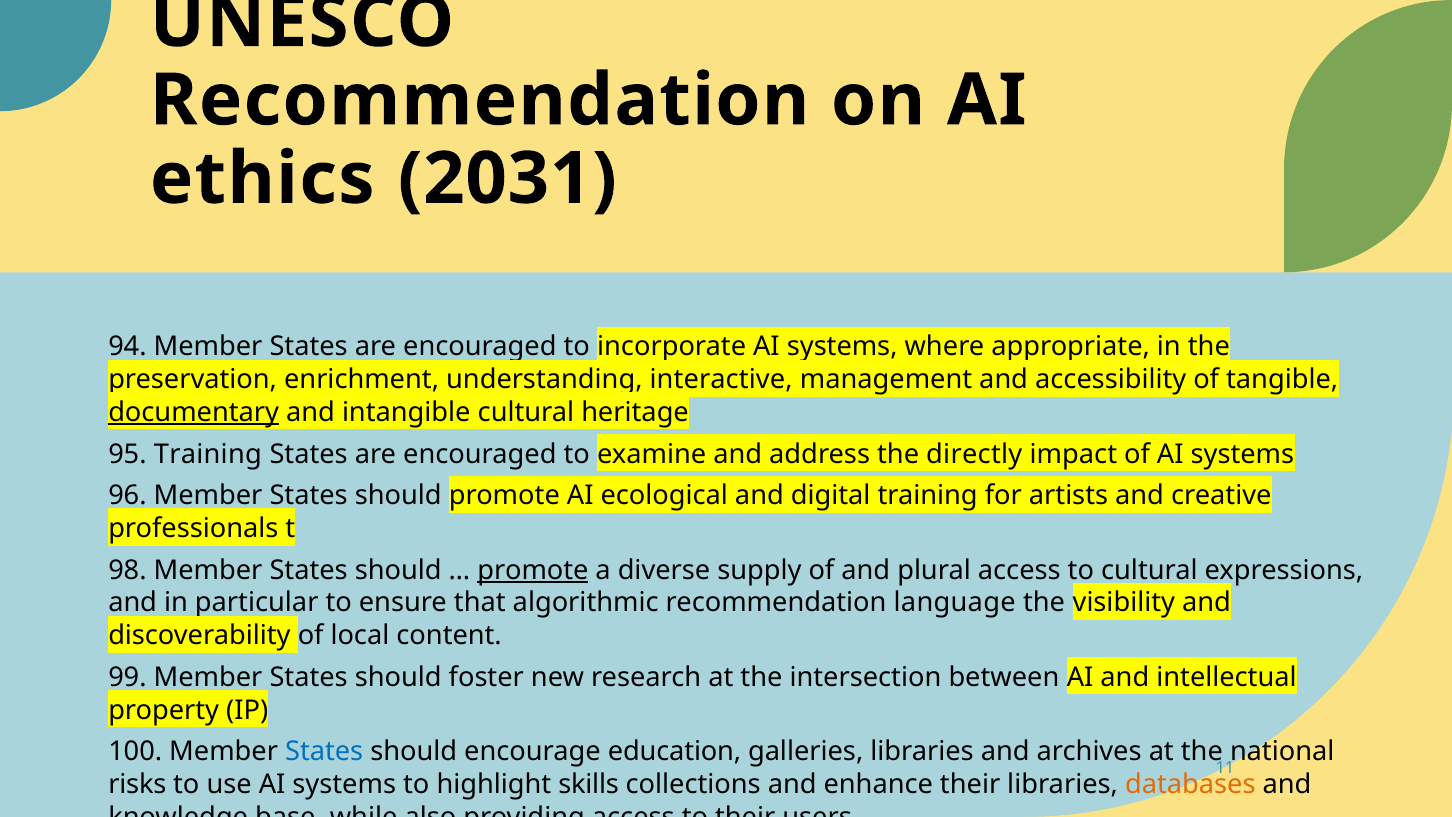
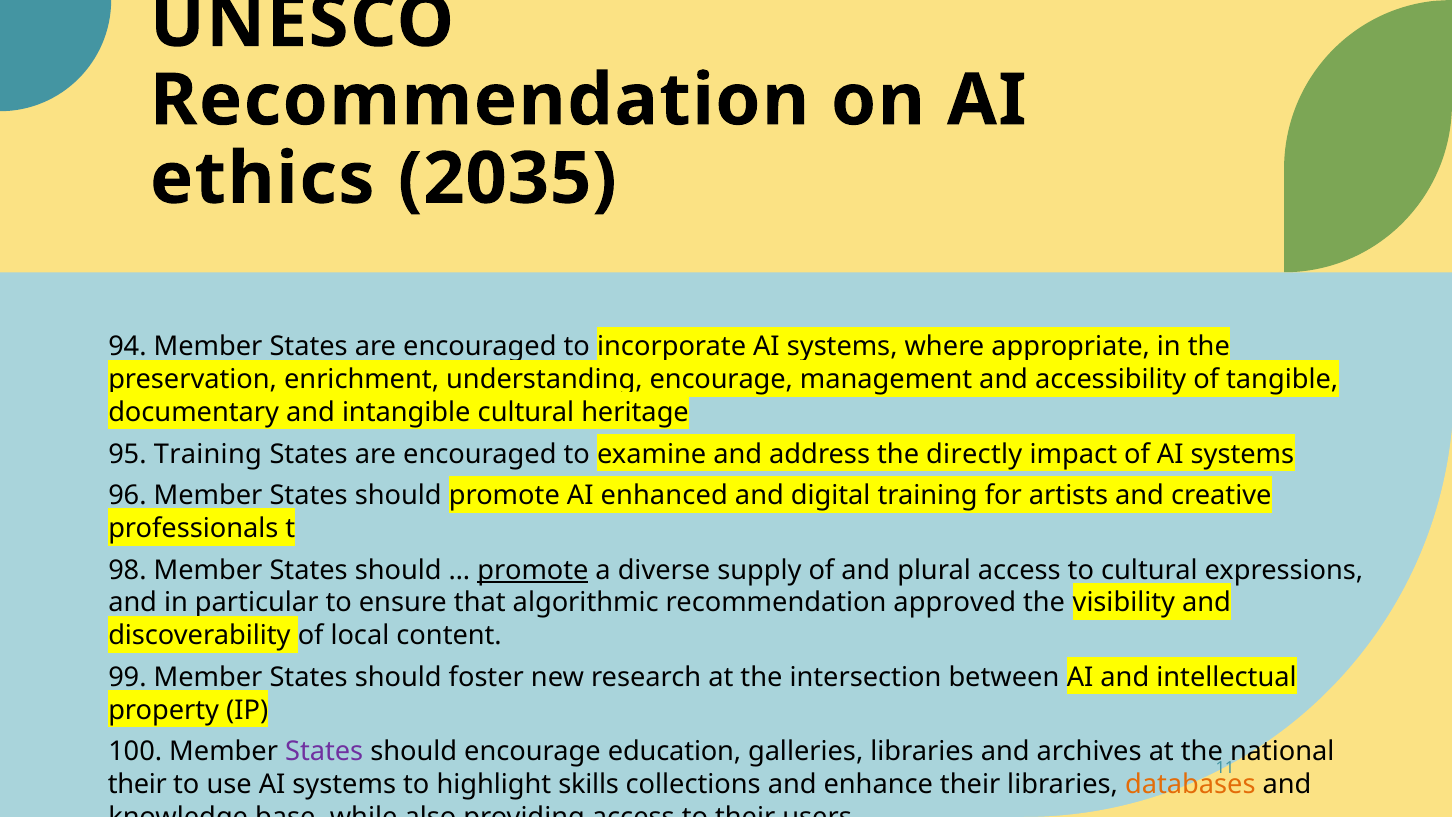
2031: 2031 -> 2035 (507, 179)
interactive: interactive -> encourage (721, 379)
documentary underline: present -> none (194, 412)
ecological: ecological -> enhanced (664, 496)
language: language -> approved (955, 603)
States colour: blue -> purple (324, 752)
risks: risks -> their (137, 784)
